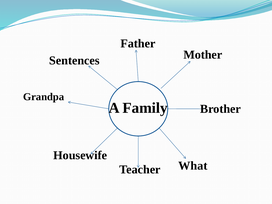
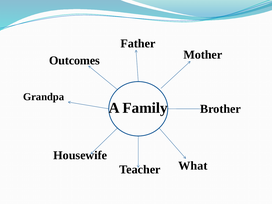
Sentences: Sentences -> Outcomes (74, 61)
